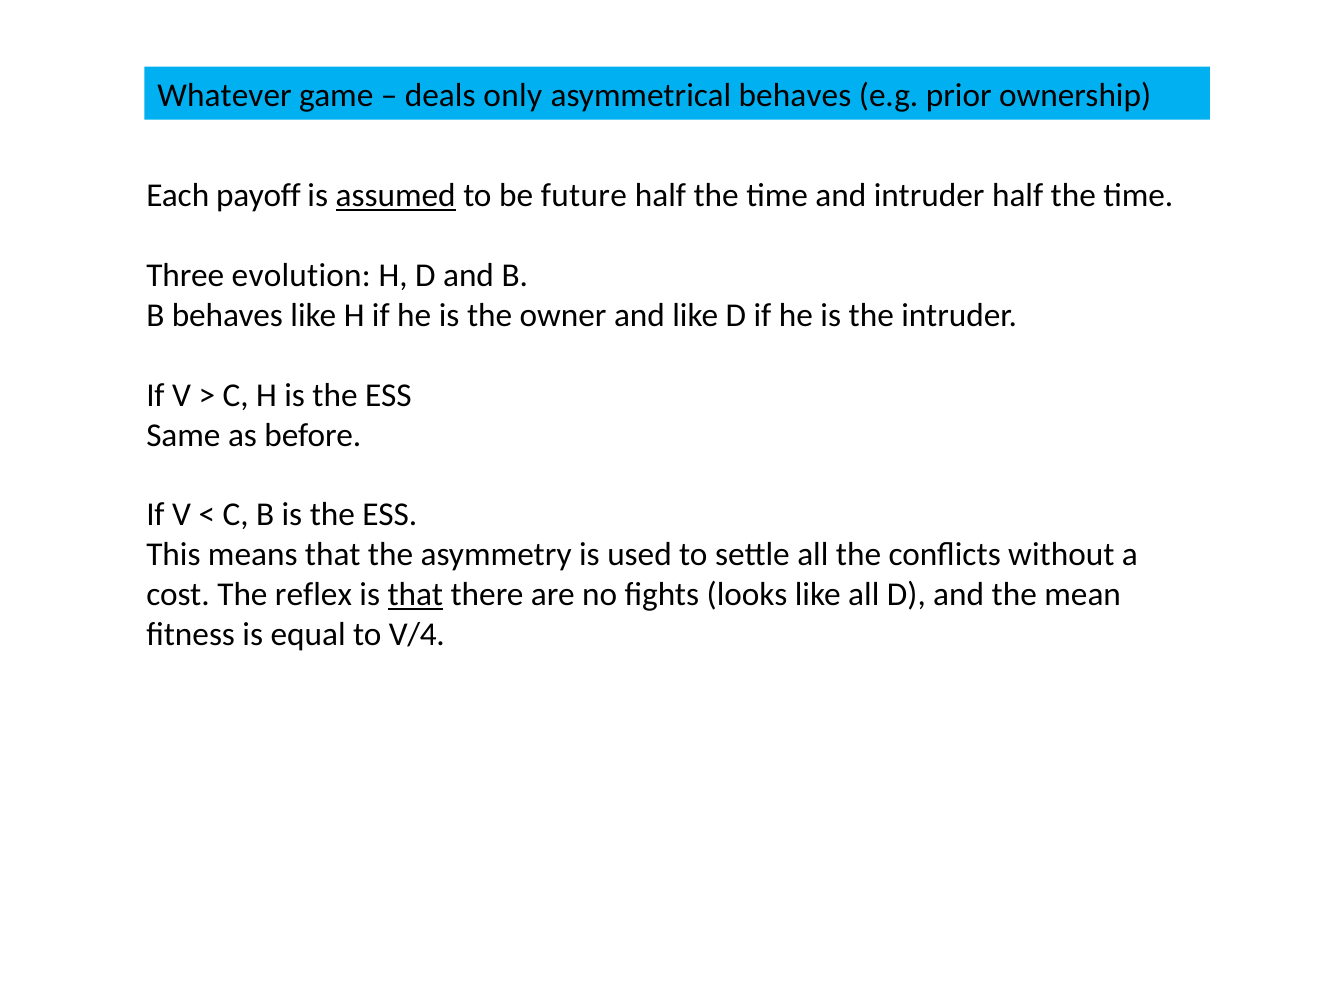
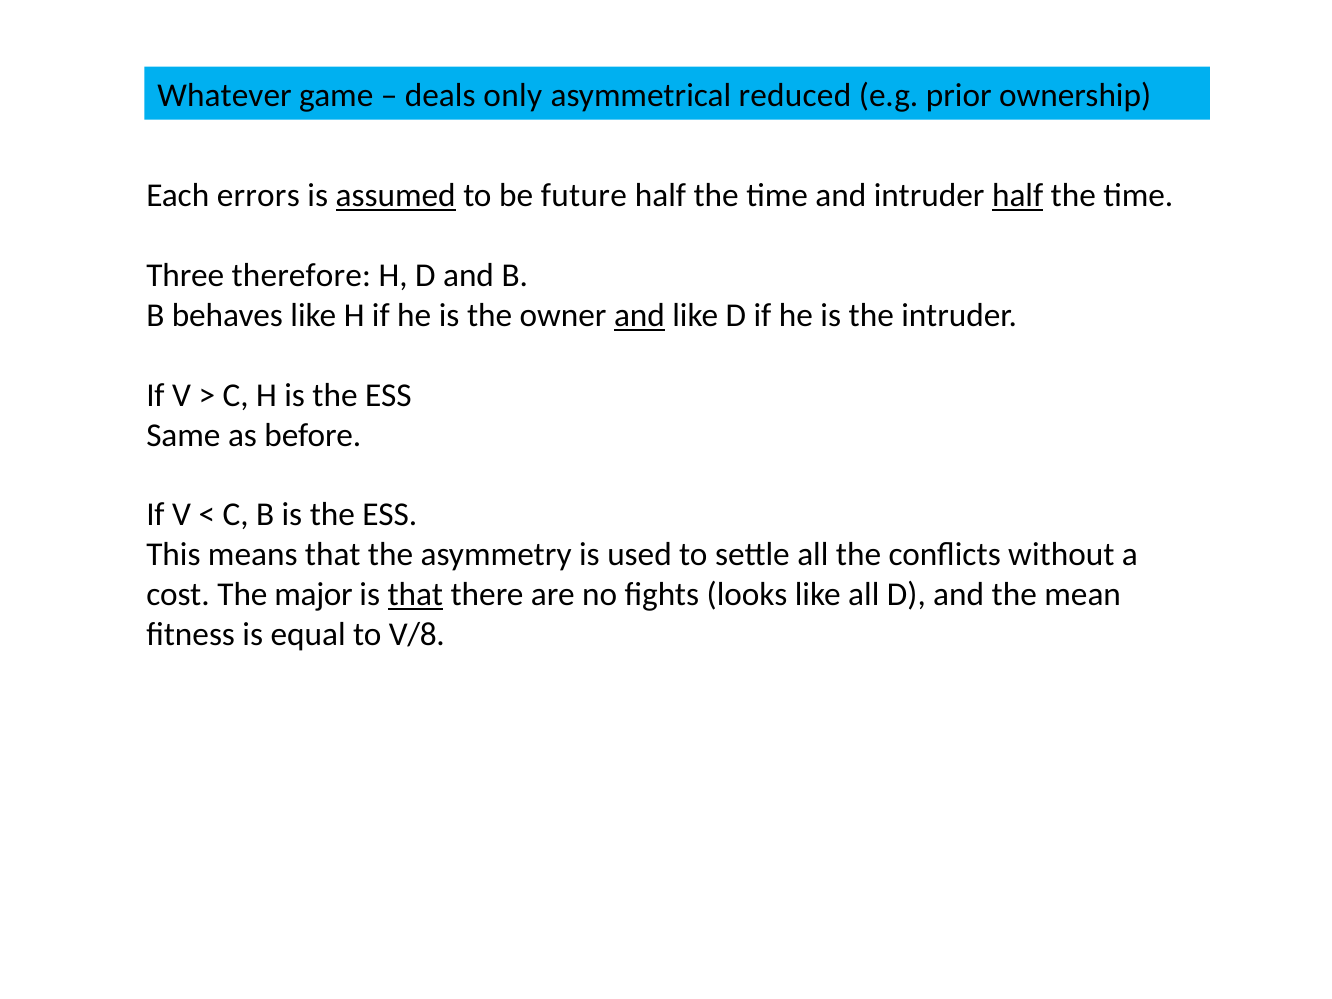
asymmetrical behaves: behaves -> reduced (795, 95)
payoff: payoff -> errors (258, 195)
half underline: none -> present (1018, 195)
evolution: evolution -> therefore (301, 275)
and underline: none -> present (639, 315)
reflex: reflex -> major (314, 595)
V/4: V/4 -> V/8 (417, 635)
